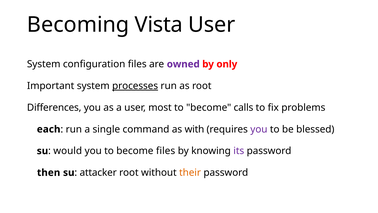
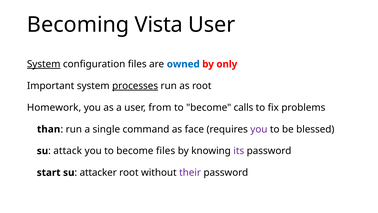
System underline: none -> present (44, 64)
owned colour: purple -> blue (183, 64)
Differences: Differences -> Homework (54, 107)
most: most -> from (160, 107)
each: each -> than (49, 129)
with: with -> face (194, 129)
would: would -> attack (68, 151)
then: then -> start (49, 172)
their colour: orange -> purple (190, 172)
